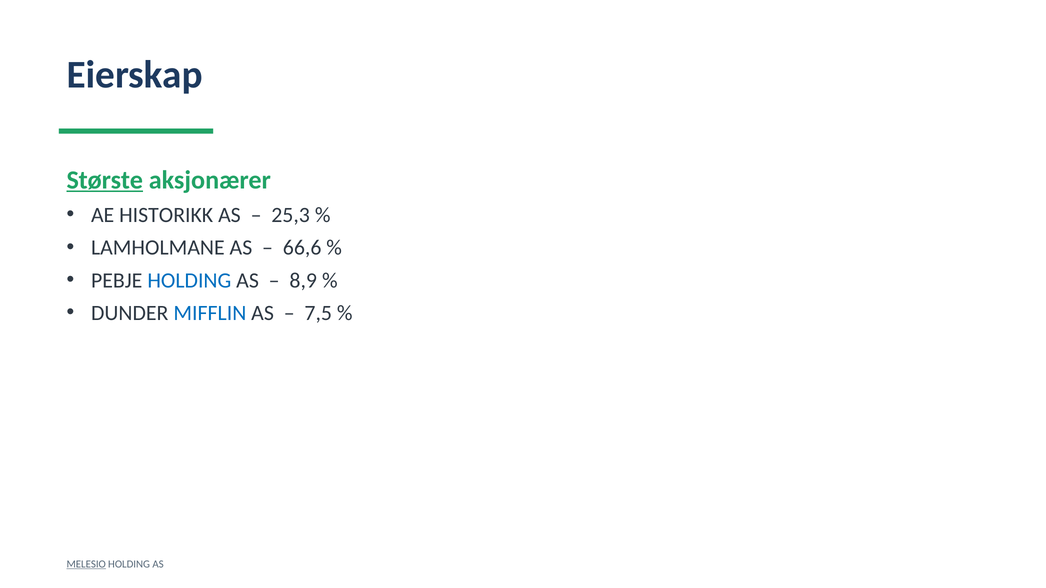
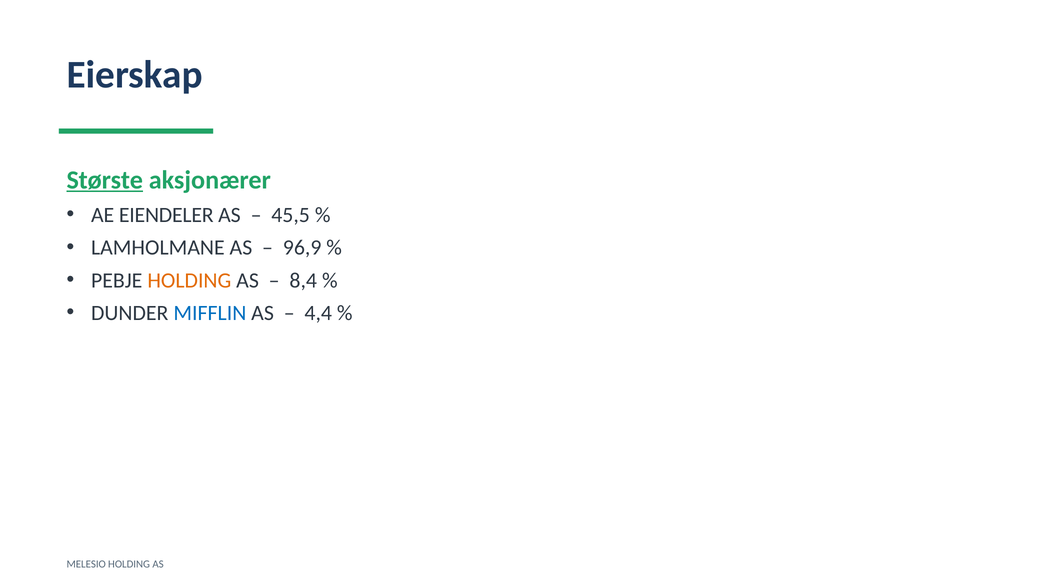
HISTORIKK: HISTORIKK -> EIENDELER (166, 215)
25,3: 25,3 -> 45,5 (291, 215)
66,6: 66,6 -> 96,9 (302, 248)
HOLDING colour: blue -> orange (189, 281)
8,9: 8,9 -> 8,4 (303, 281)
7,5: 7,5 -> 4,4 (318, 313)
MELESIO underline: present -> none (86, 565)
